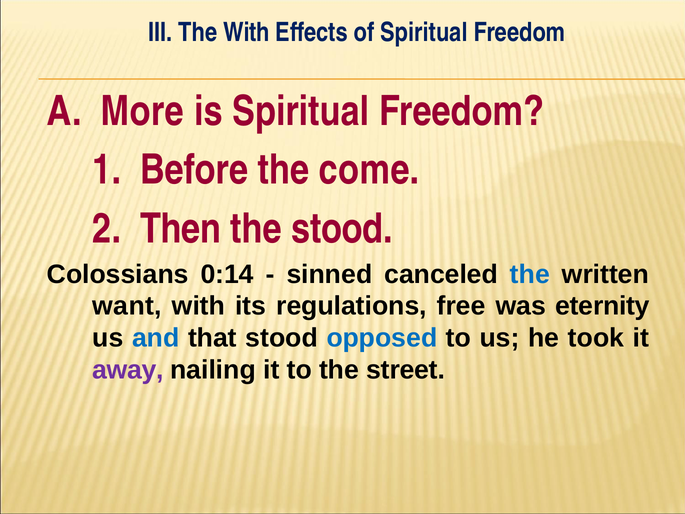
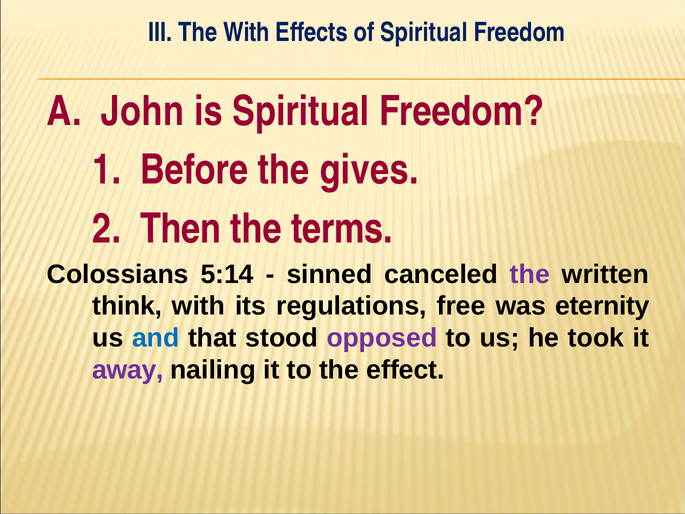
More: More -> John (142, 111)
come: come -> gives (369, 170)
the stood: stood -> terms (342, 229)
0:14: 0:14 -> 5:14 (227, 274)
the colour: blue -> purple (530, 274)
want: want -> think (127, 306)
opposed colour: blue -> purple (382, 338)
street: street -> effect (406, 370)
